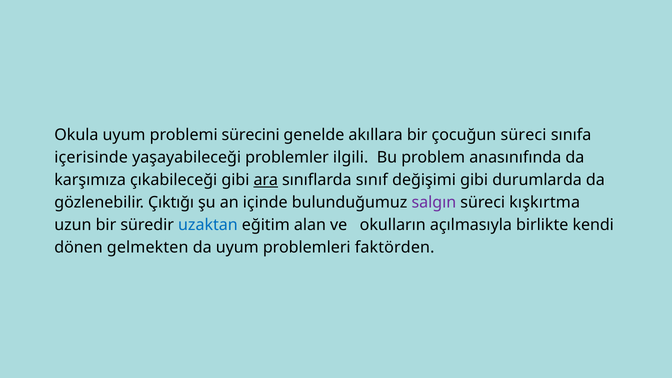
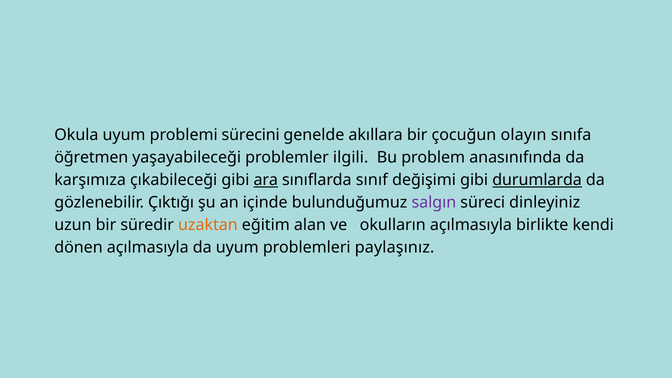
çocuğun süreci: süreci -> olayın (524, 135)
içerisinde: içerisinde -> öğretmen (91, 158)
durumlarda underline: none -> present (537, 180)
kışkırtma: kışkırtma -> dinleyiniz (545, 202)
uzaktan colour: blue -> orange (208, 225)
dönen gelmekten: gelmekten -> açılmasıyla (148, 247)
faktörden: faktörden -> paylaşınız (395, 247)
